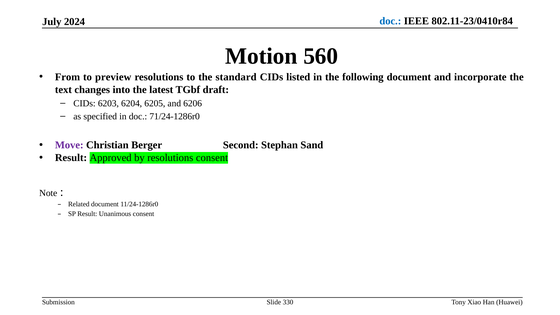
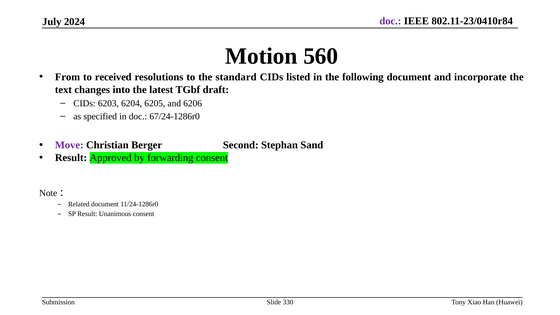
doc colour: blue -> purple (390, 21)
preview: preview -> received (113, 77)
71/24-1286r0: 71/24-1286r0 -> 67/24-1286r0 (175, 116)
by resolutions: resolutions -> forwarding (170, 158)
